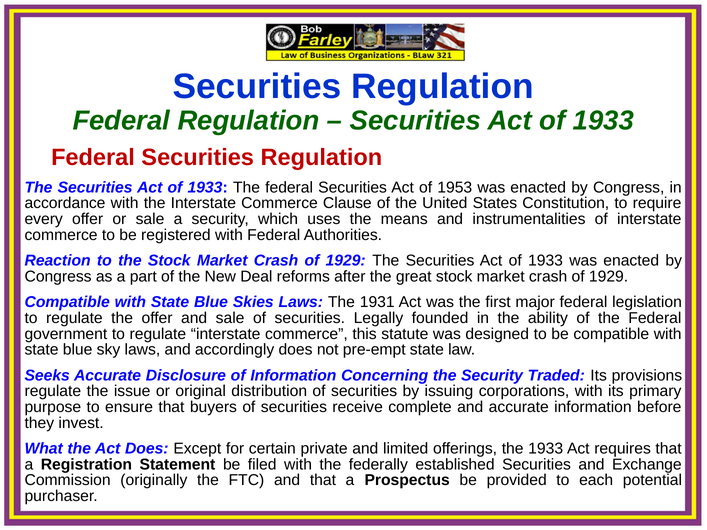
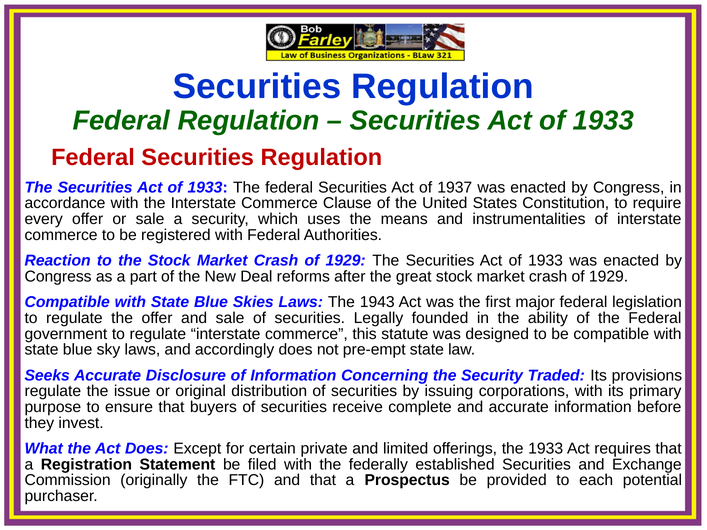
1953: 1953 -> 1937 (455, 187)
1931: 1931 -> 1943 (377, 302)
